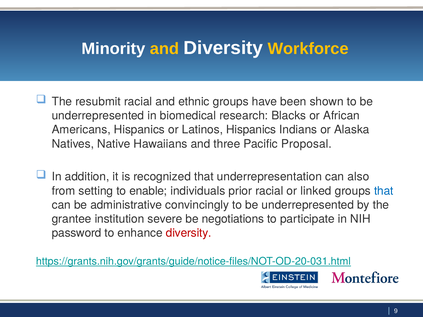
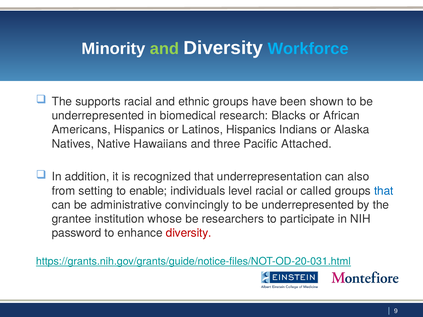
and colour: yellow -> light green (164, 49)
Workforce colour: yellow -> light blue (308, 49)
resubmit: resubmit -> supports (98, 102)
Proposal: Proposal -> Attached (307, 144)
prior: prior -> level (240, 191)
linked: linked -> called (316, 191)
severe: severe -> whose (165, 219)
negotiations: negotiations -> researchers (233, 219)
